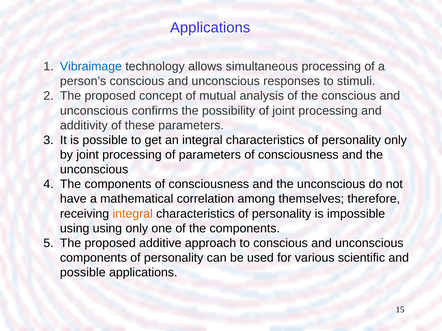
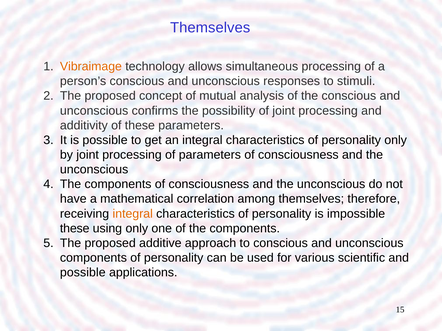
Applications: Applications -> Themselves (210, 28)
Vibraimage colour: blue -> orange (91, 67)
using: using -> these (75, 229)
